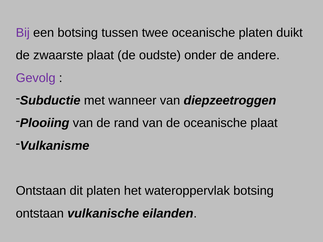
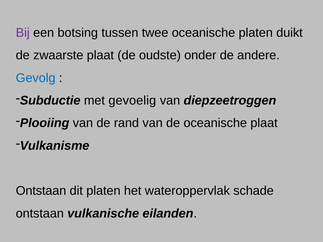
Gevolg colour: purple -> blue (36, 78)
wanneer: wanneer -> gevoelig (132, 101)
wateroppervlak botsing: botsing -> schade (254, 191)
